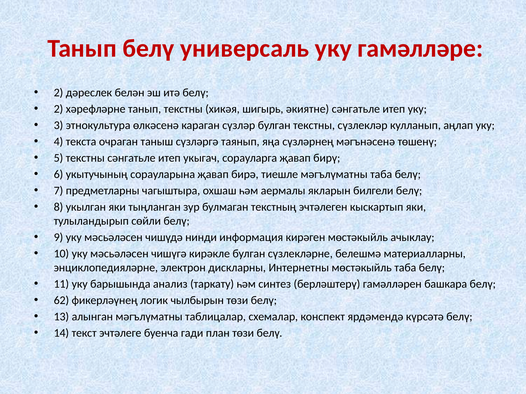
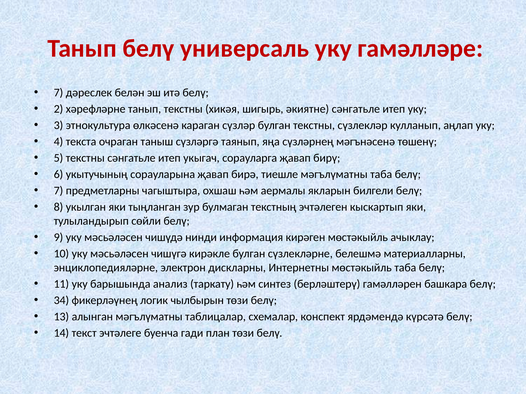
2: 2 -> 7 (58, 93)
62: 62 -> 34 (61, 301)
